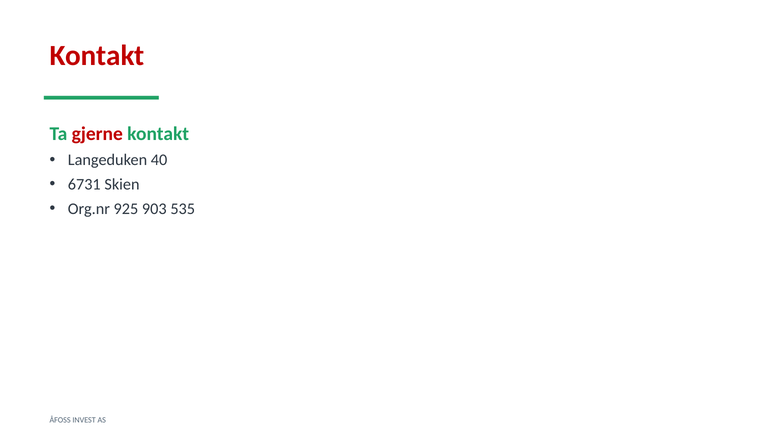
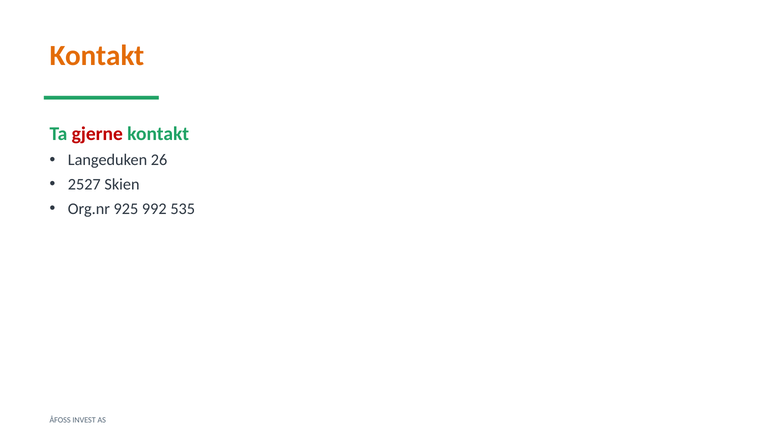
Kontakt colour: red -> orange (97, 56)
40: 40 -> 26 (159, 160)
6731: 6731 -> 2527 (84, 185)
903: 903 -> 992 (154, 209)
